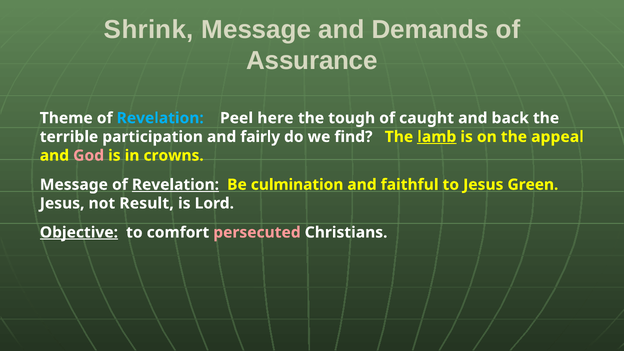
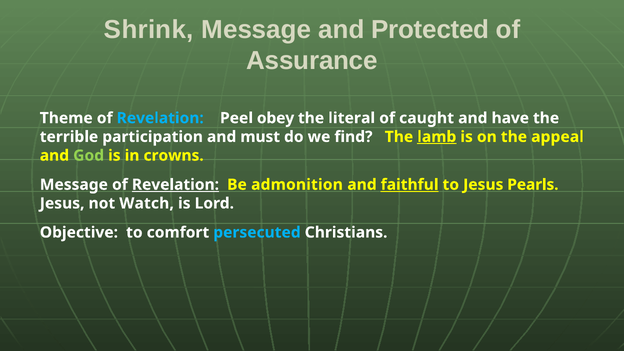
Demands: Demands -> Protected (430, 30)
here: here -> obey (276, 118)
tough: tough -> literal (352, 118)
back: back -> have (510, 118)
fairly: fairly -> must (260, 137)
God colour: pink -> light green (89, 156)
culmination: culmination -> admonition (297, 185)
faithful underline: none -> present (410, 185)
Green: Green -> Pearls (533, 185)
Result: Result -> Watch (147, 203)
Objective underline: present -> none (79, 232)
persecuted colour: pink -> light blue (257, 232)
